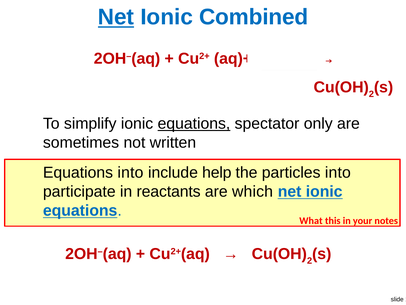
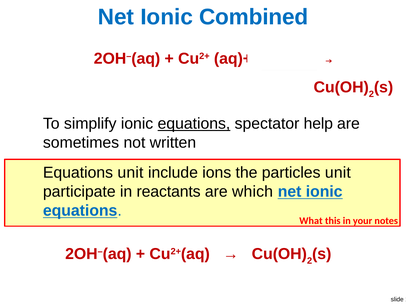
Net underline: present -> none (116, 17)
only: only -> help (318, 123)
Equations into: into -> unit (130, 172)
help: help -> ions (217, 172)
particles into: into -> unit (338, 172)
